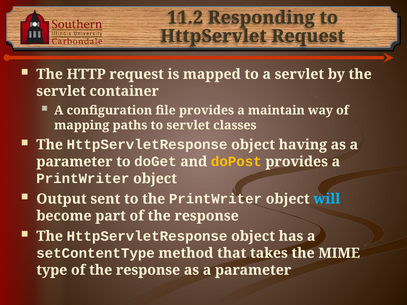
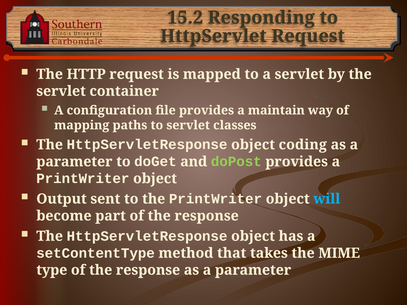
11.2: 11.2 -> 15.2 (185, 18)
having: having -> coding (303, 145)
doPost colour: yellow -> light green (236, 162)
